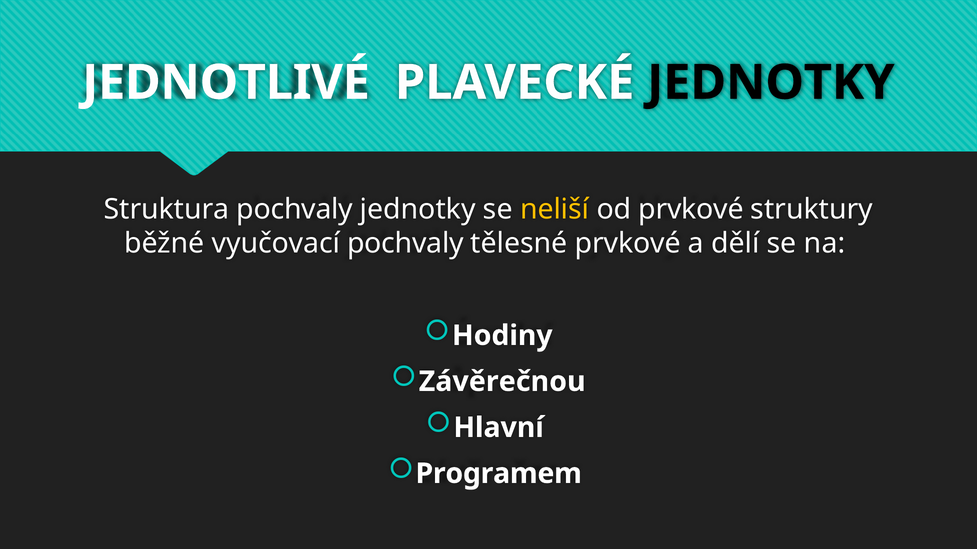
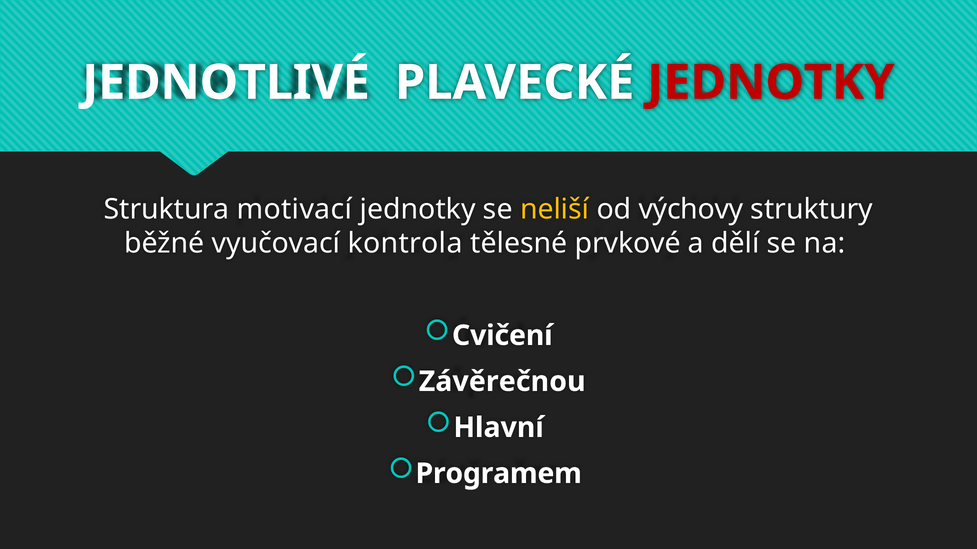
JEDNOTKY colour: black -> red (771, 83)
Struktura pochvaly: pochvaly -> motivací (294, 210)
od prvkové: prvkové -> výchovy (691, 210)
vyučovací pochvaly: pochvaly -> kontrola (405, 244)
Hodiny: Hodiny -> Cvičení (502, 336)
